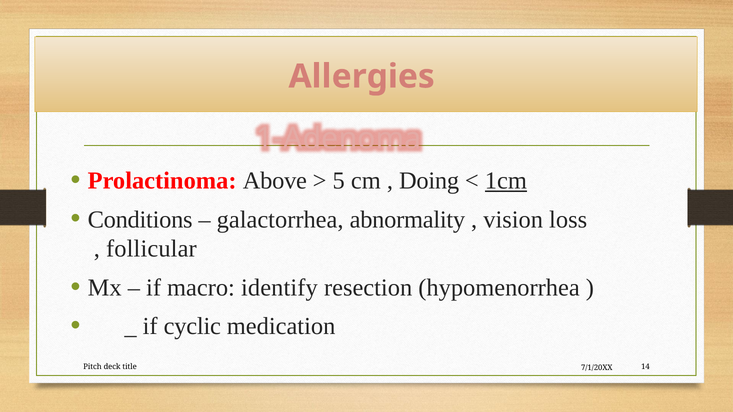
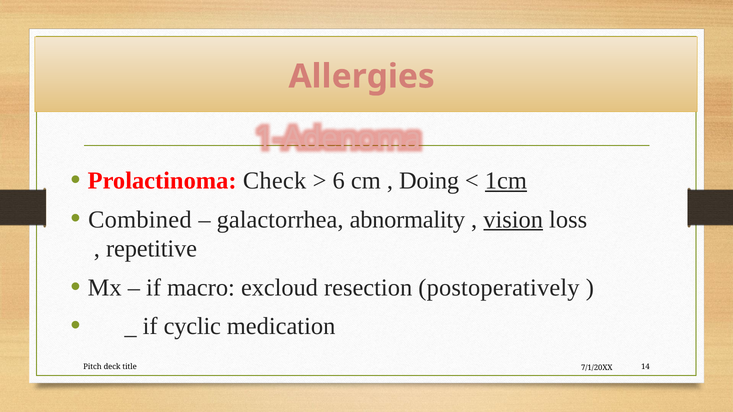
Above: Above -> Check (275, 181)
5: 5 -> 6 (339, 181)
Conditions: Conditions -> Combined (140, 220)
vision underline: none -> present (513, 220)
follicular: follicular -> repetitive (152, 249)
identify: identify -> excloud (279, 288)
hypomenorrhea: hypomenorrhea -> postoperatively (499, 288)
